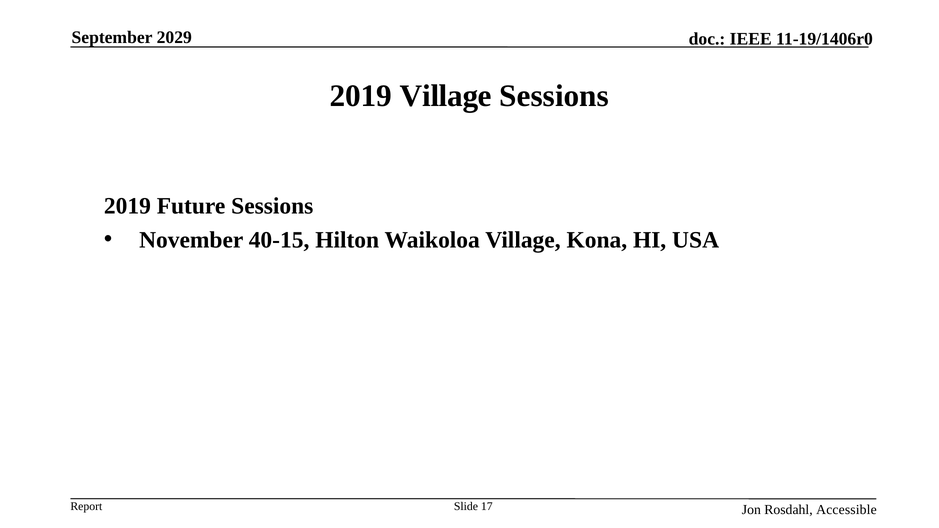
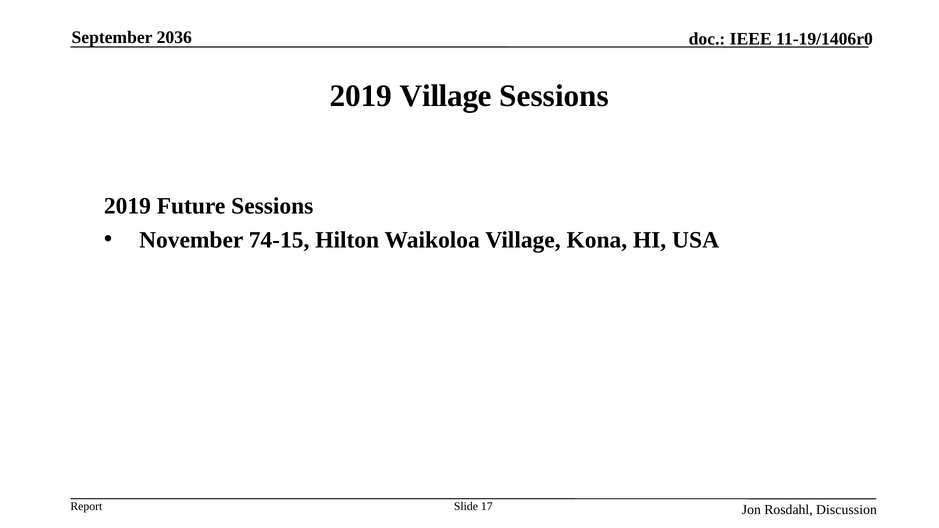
2029: 2029 -> 2036 (174, 37)
40-15: 40-15 -> 74-15 (279, 240)
Accessible: Accessible -> Discussion (847, 510)
